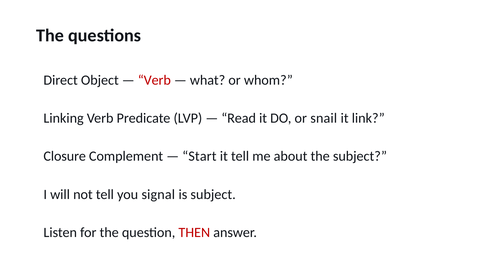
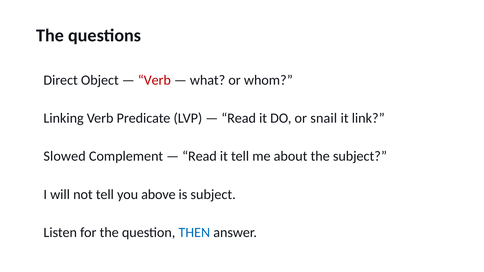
Closure: Closure -> Slowed (65, 156)
Start: Start -> Read (200, 156)
signal: signal -> above (158, 195)
THEN colour: red -> blue (194, 233)
